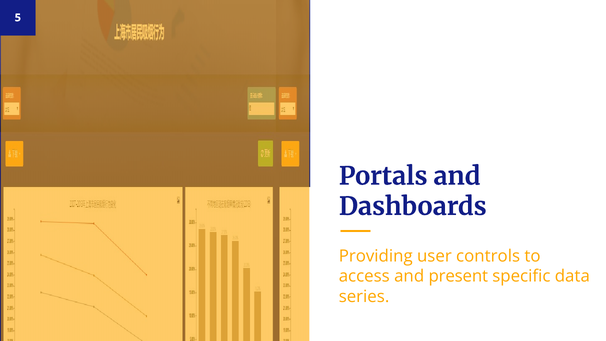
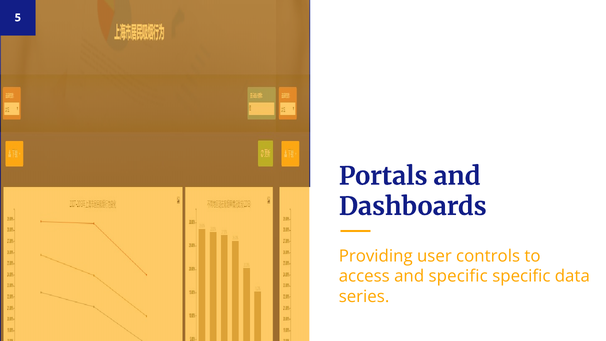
and present: present -> specific (458, 276)
